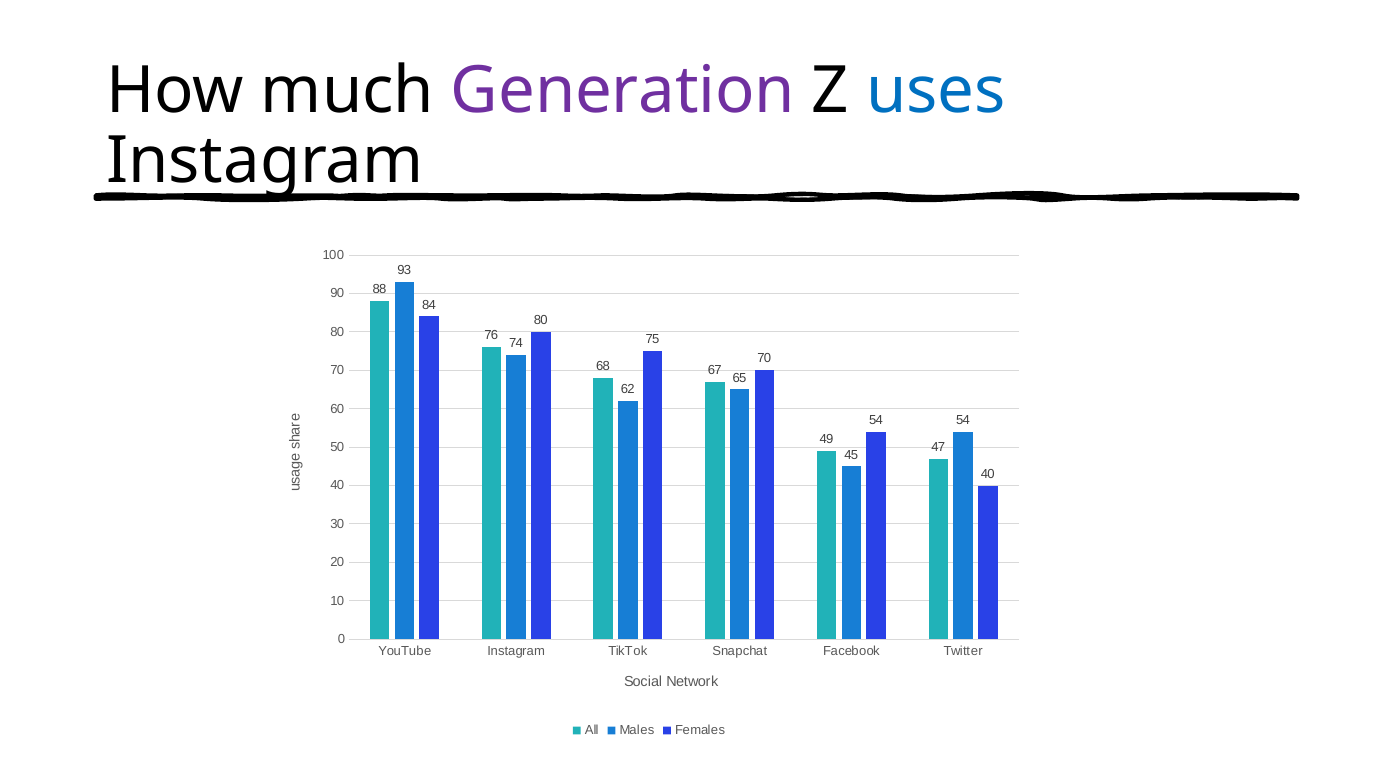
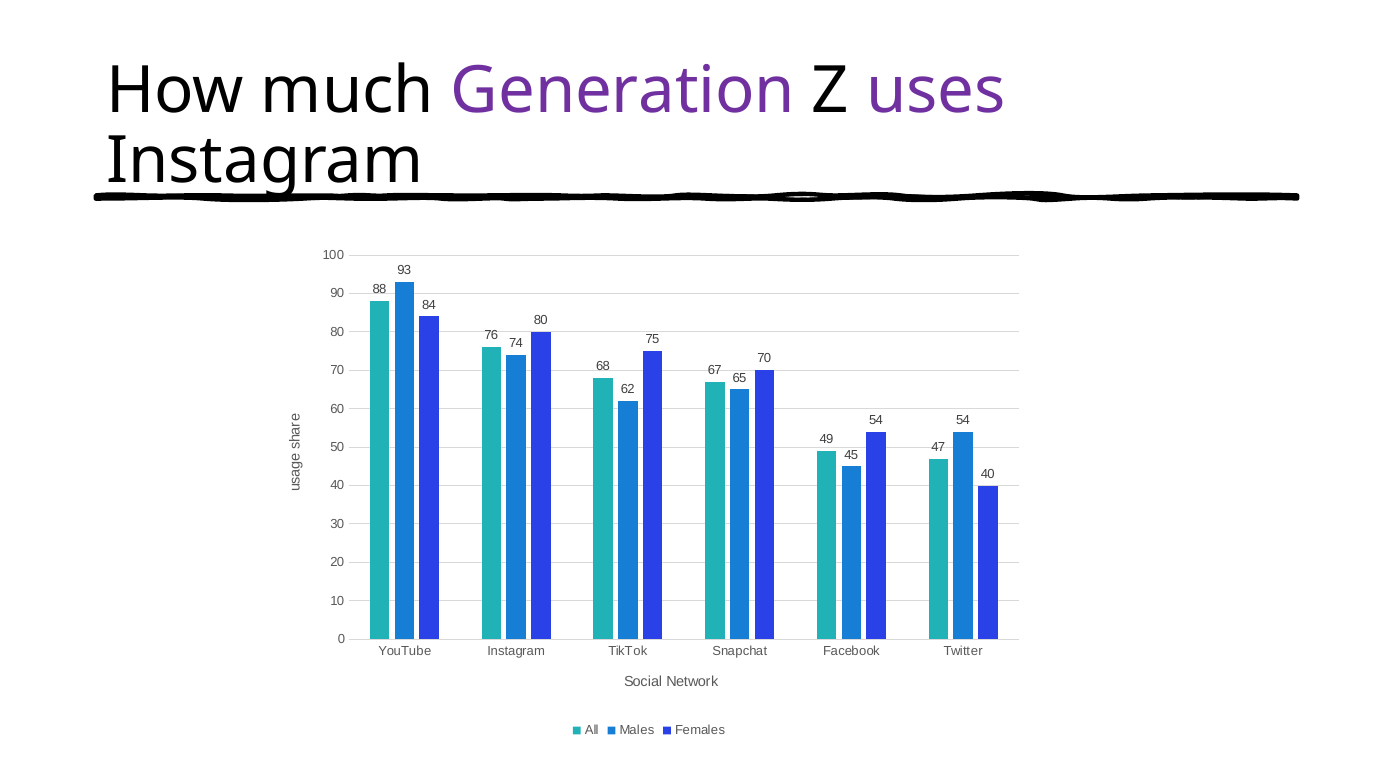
uses colour: blue -> purple (936, 91)
